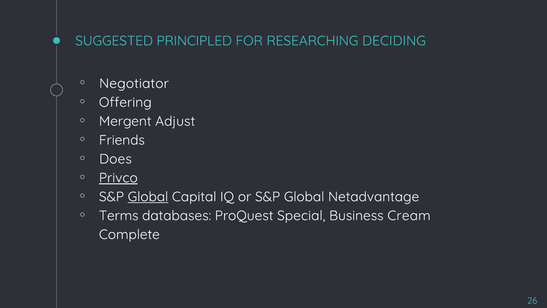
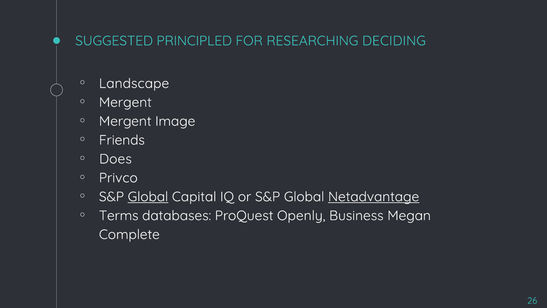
Negotiator: Negotiator -> Landscape (134, 83)
Offering: Offering -> Mergent (125, 102)
Adjust: Adjust -> Image (175, 121)
Privco underline: present -> none (118, 178)
Netadvantage underline: none -> present (374, 197)
Special: Special -> Openly (301, 215)
Cream: Cream -> Megan (409, 215)
